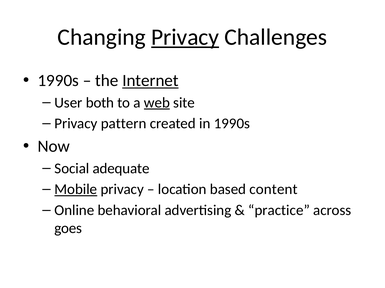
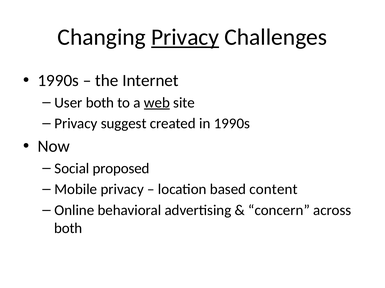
Internet underline: present -> none (150, 81)
pattern: pattern -> suggest (124, 124)
adequate: adequate -> proposed (121, 169)
Mobile underline: present -> none (76, 190)
practice: practice -> concern (279, 211)
goes: goes -> both (68, 229)
